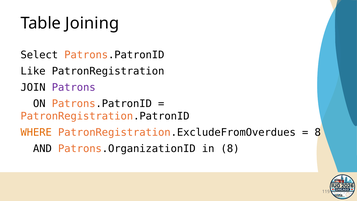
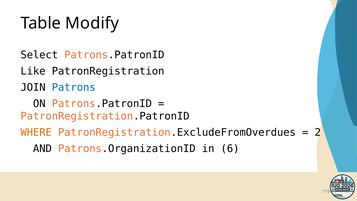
Joining: Joining -> Modify (92, 23)
Patrons colour: purple -> blue (74, 87)
8: 8 -> 2 (318, 132)
in 8: 8 -> 6 (230, 148)
